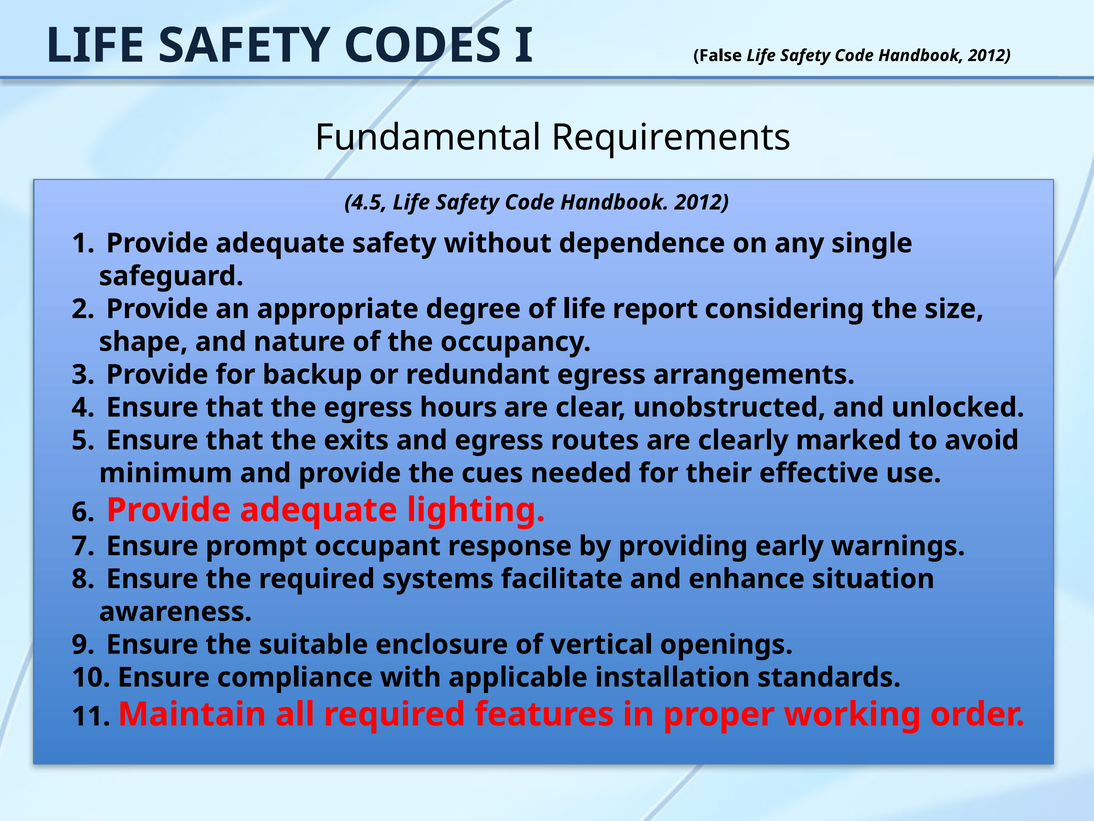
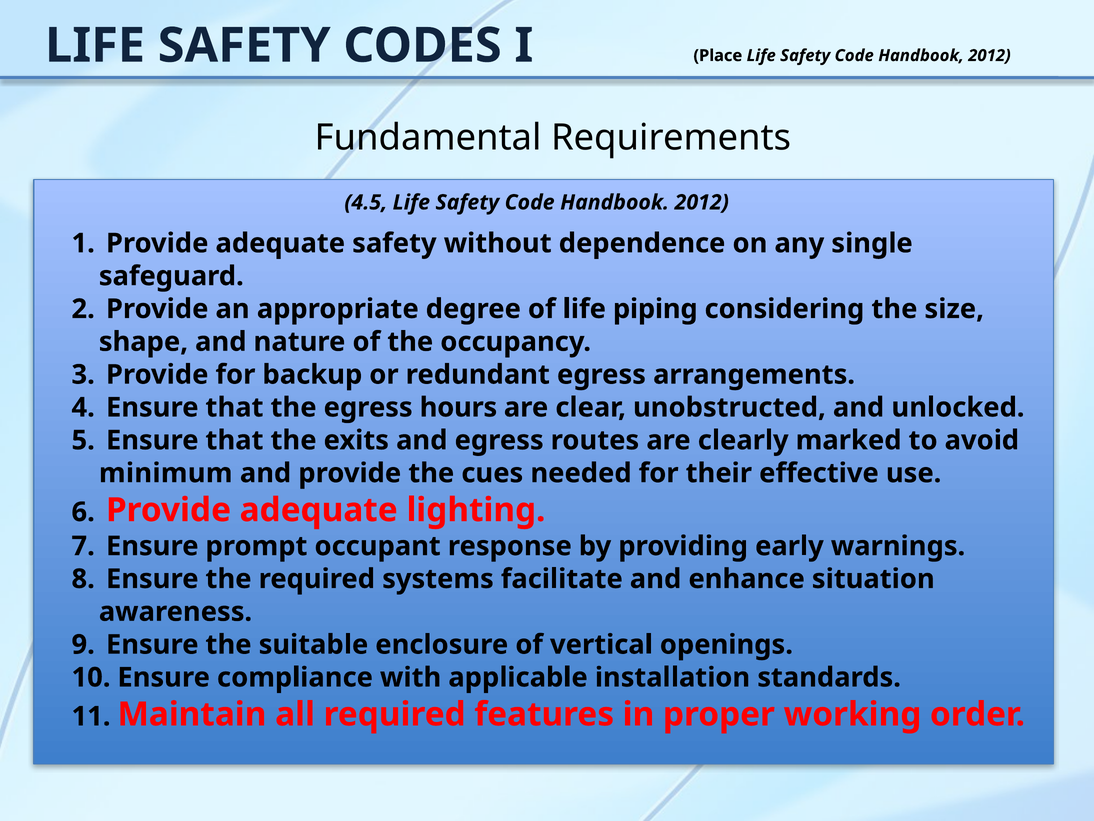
False: False -> Place (718, 56)
report: report -> piping (655, 309)
